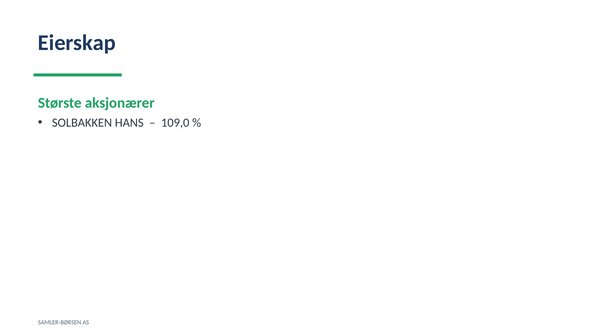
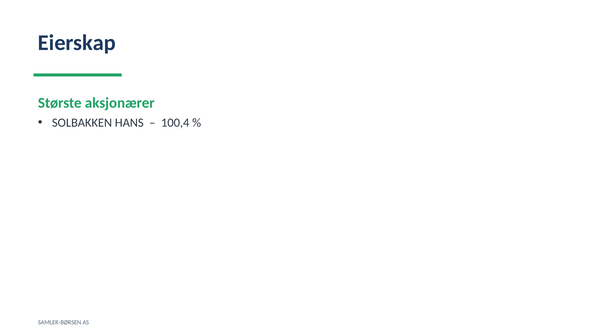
109,0: 109,0 -> 100,4 (175, 123)
